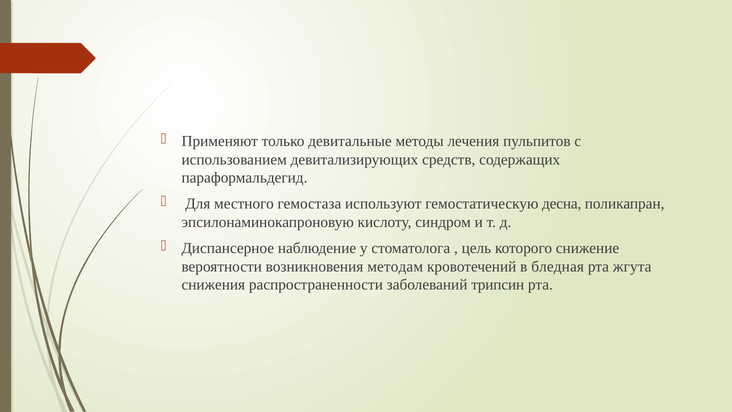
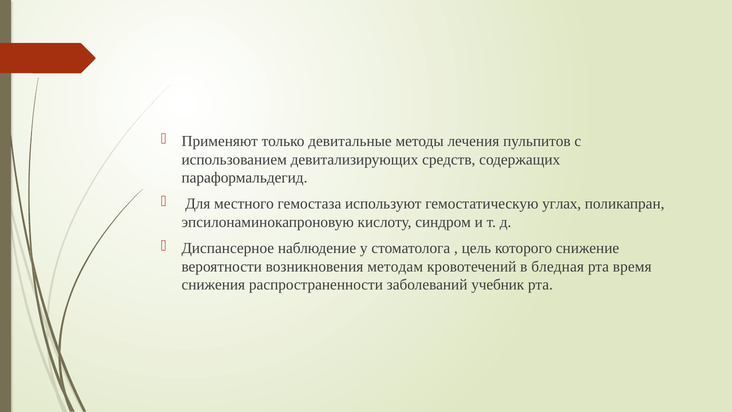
десна: десна -> углах (562, 204)
жгута: жгута -> время (632, 266)
трипсин: трипсин -> учебник (498, 285)
